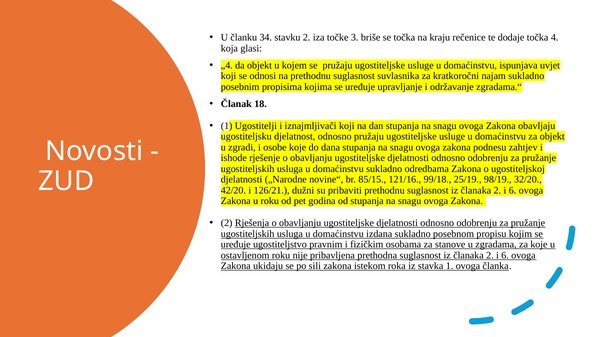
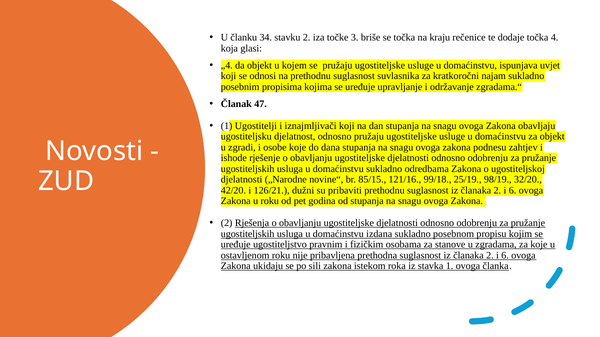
18: 18 -> 47 (261, 104)
